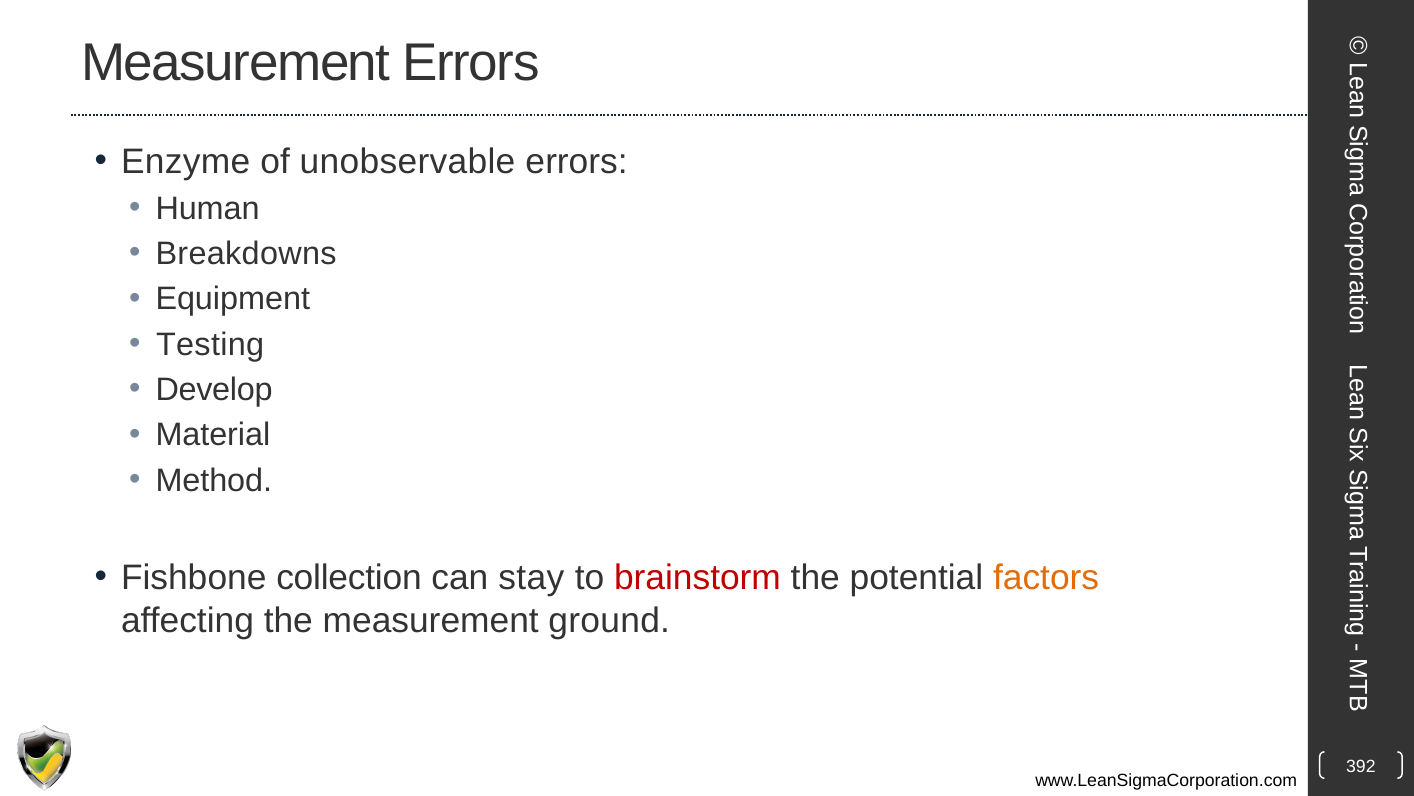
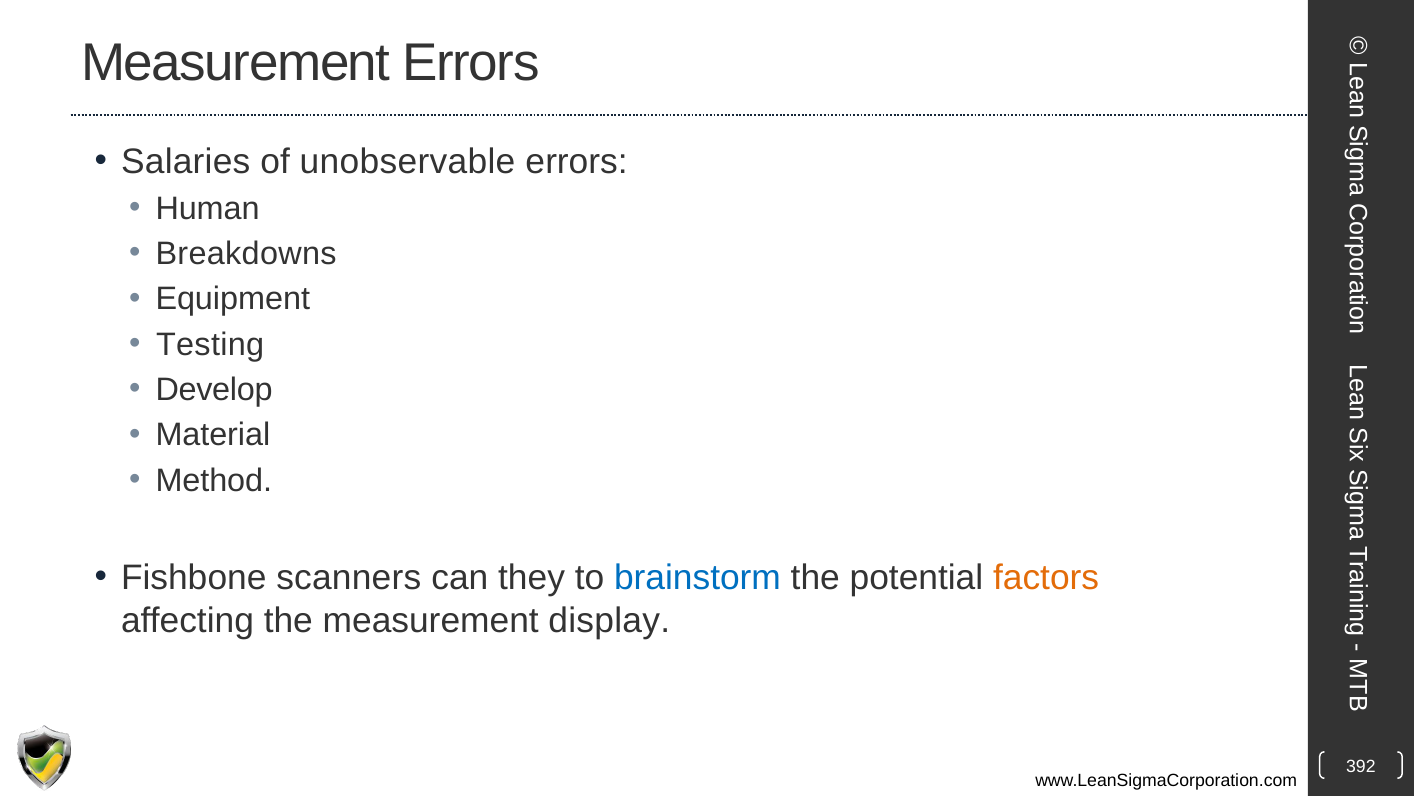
Enzyme: Enzyme -> Salaries (186, 162)
collection: collection -> scanners (349, 578)
stay: stay -> they (532, 578)
brainstorm colour: red -> blue (697, 578)
ground: ground -> display (609, 620)
